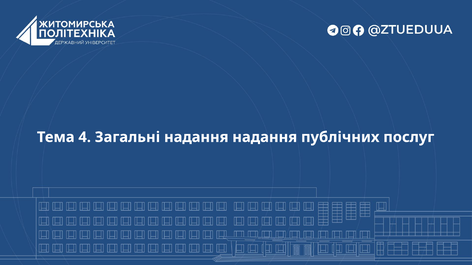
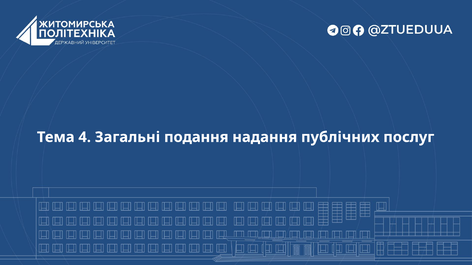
Загальні надання: надання -> подання (196, 137)
